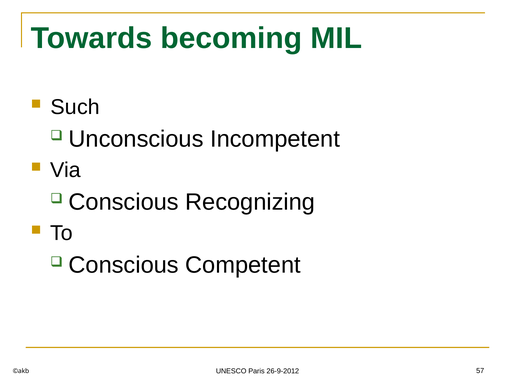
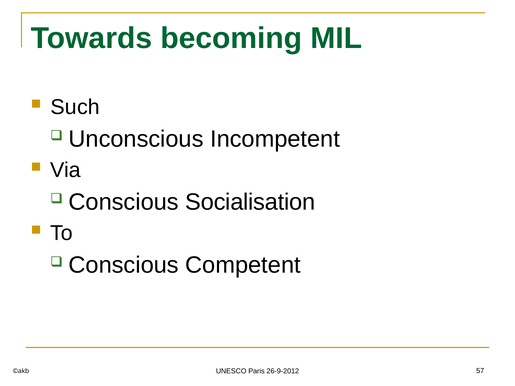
Recognizing: Recognizing -> Socialisation (250, 202)
